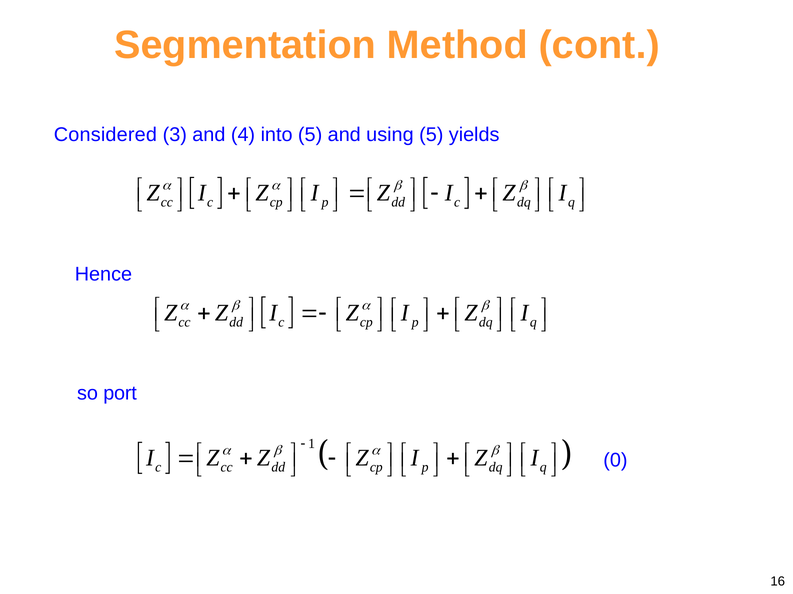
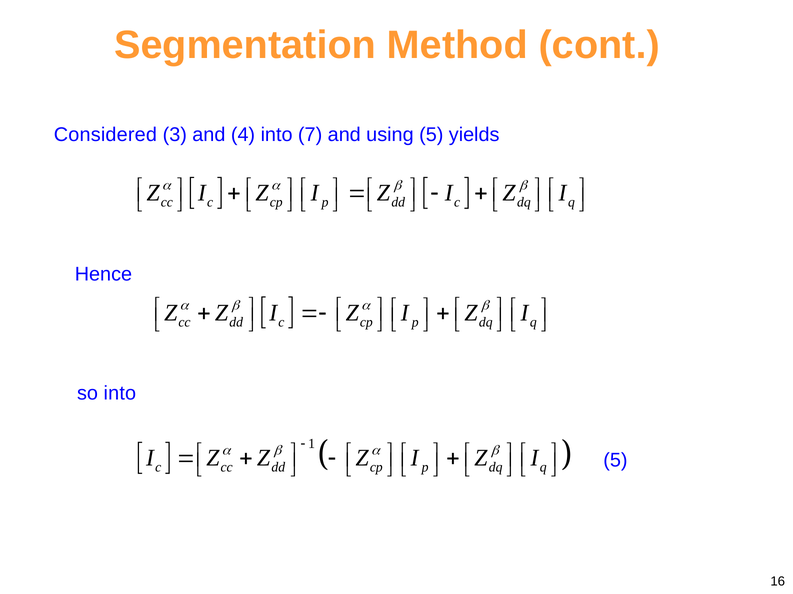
into 5: 5 -> 7 (310, 135)
so port: port -> into (120, 394)
0: 0 -> 5 (615, 461)
